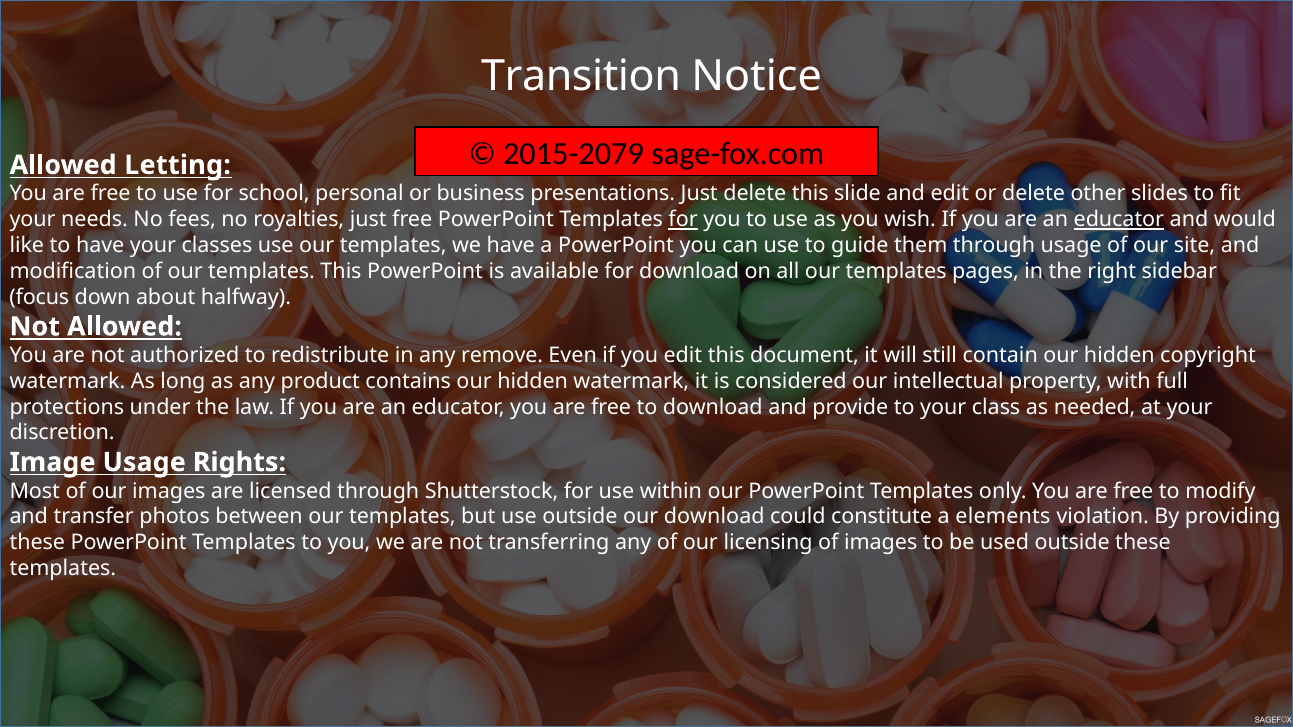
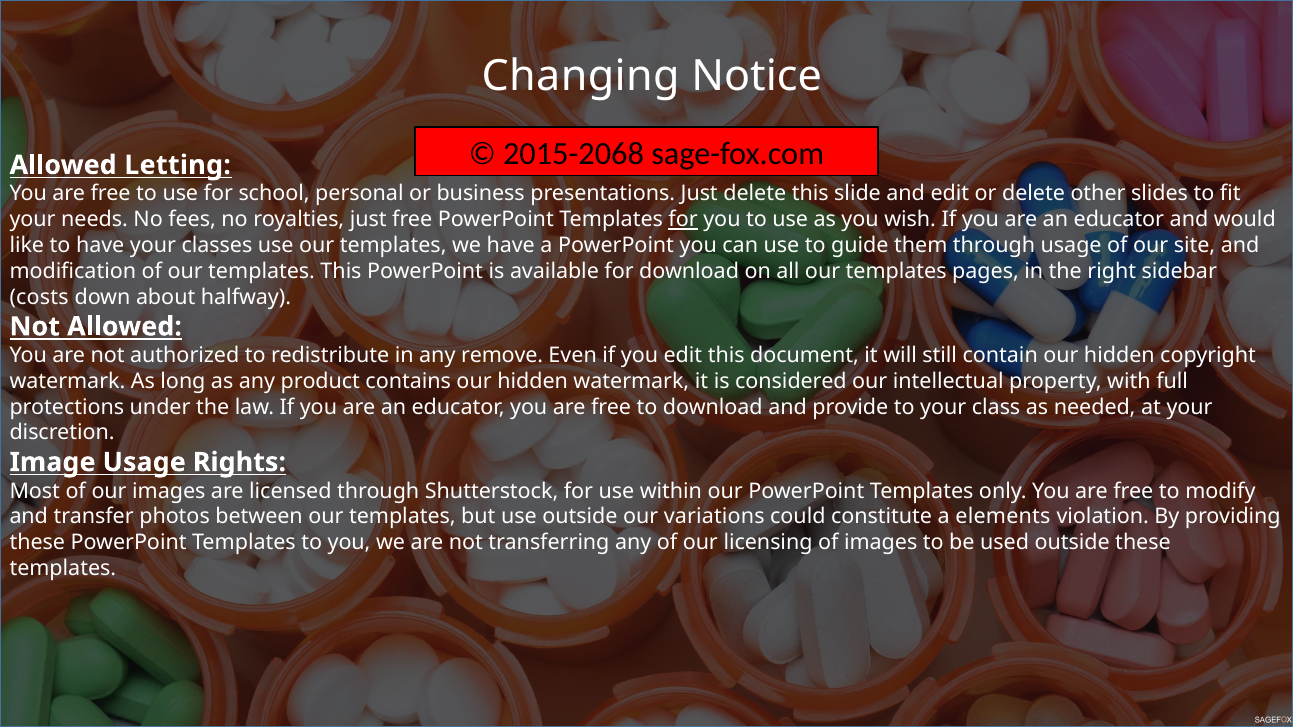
Transition: Transition -> Changing (581, 76)
2015-2079: 2015-2079 -> 2015-2068 (574, 153)
educator underline: present -> none (1119, 220)
focus: focus -> costs (39, 297)
our download: download -> variations (714, 517)
